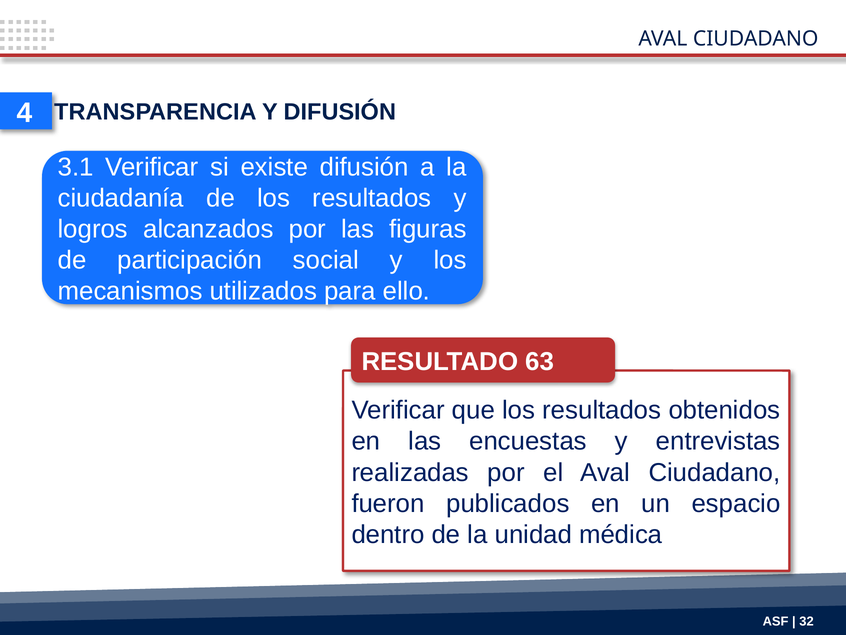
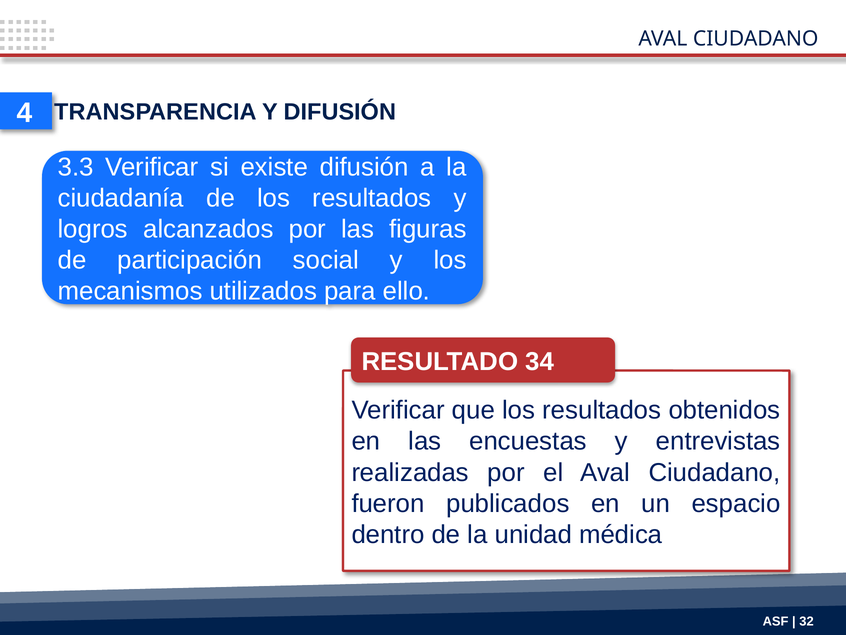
3.1: 3.1 -> 3.3 (76, 167)
63: 63 -> 34 (540, 362)
